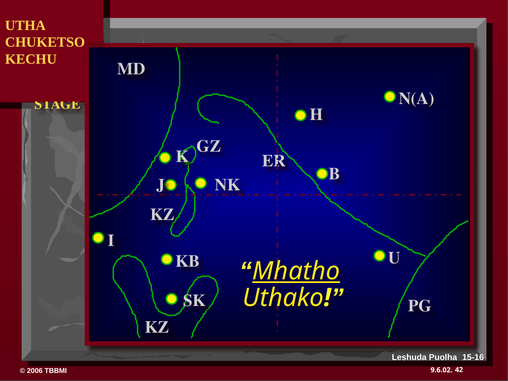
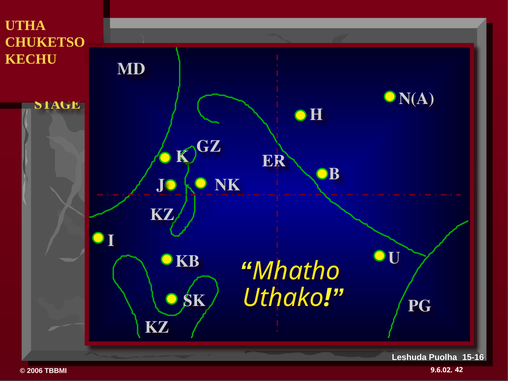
Mhatho underline: present -> none (296, 271)
